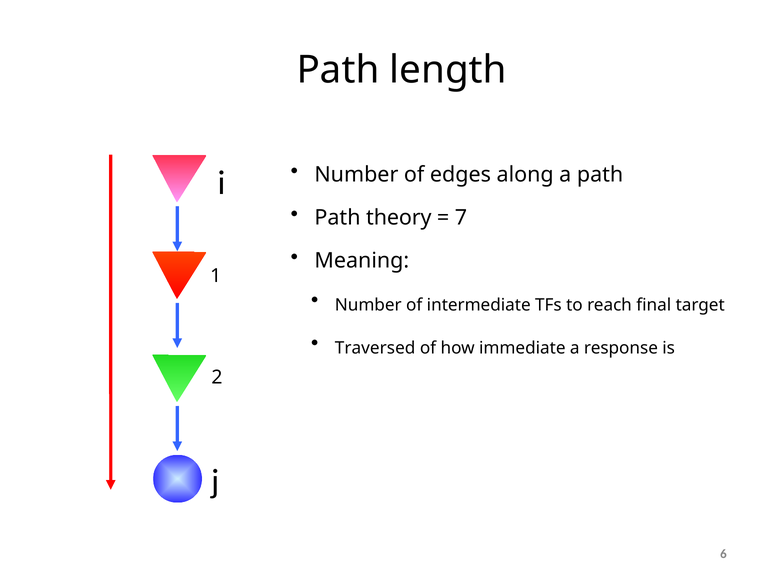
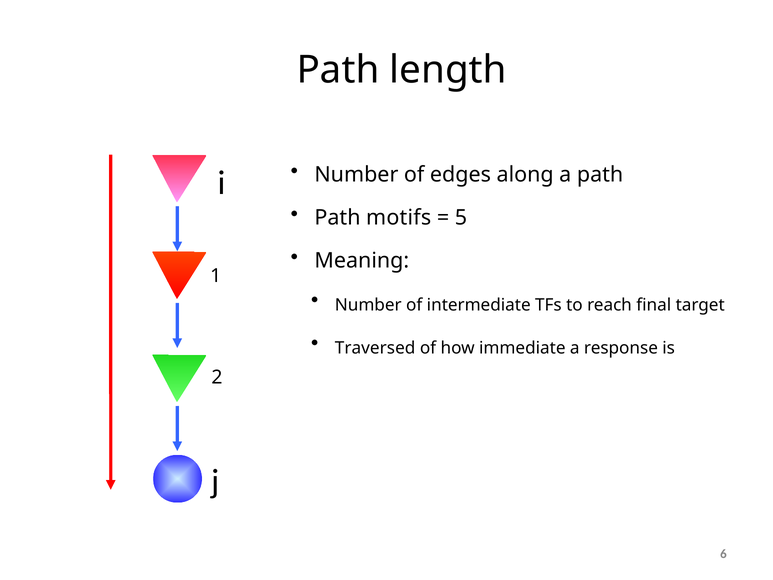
theory: theory -> motifs (399, 218)
7: 7 -> 5 (461, 218)
